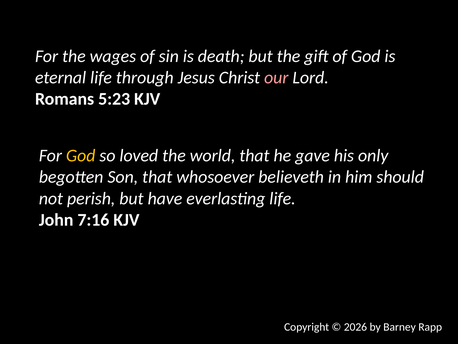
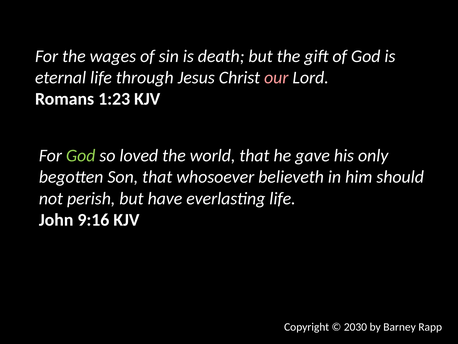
5:23: 5:23 -> 1:23 (114, 99)
God colour: yellow -> light green (81, 155)
7:16: 7:16 -> 9:16 (93, 220)
2026: 2026 -> 2030 (355, 327)
